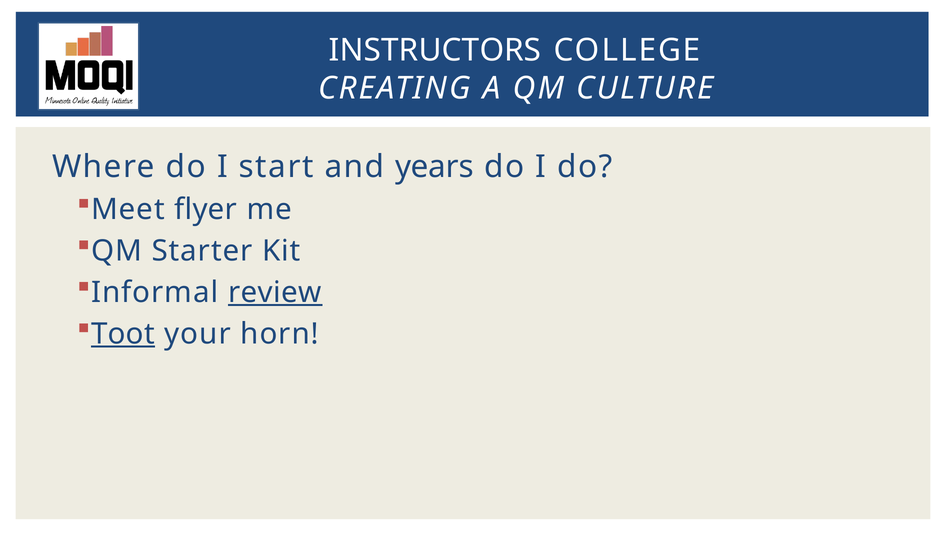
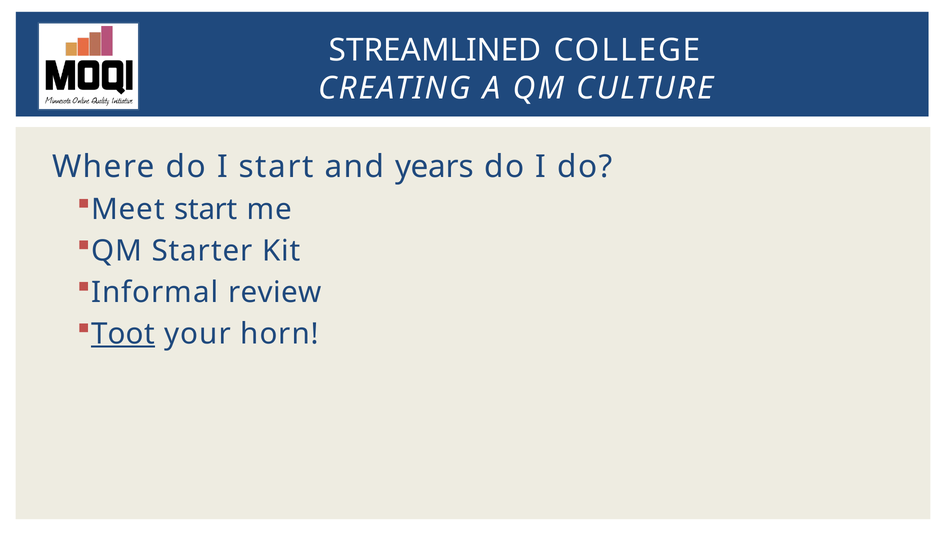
INSTRUCTORS: INSTRUCTORS -> STREAMLINED (435, 51)
Meet flyer: flyer -> start (206, 209)
review underline: present -> none (275, 292)
